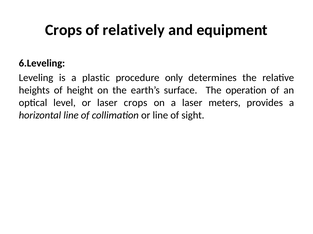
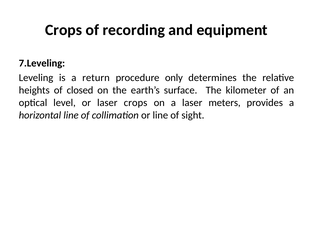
relatively: relatively -> recording (134, 30)
6.Leveling: 6.Leveling -> 7.Leveling (42, 63)
plastic: plastic -> return (96, 78)
height: height -> closed (80, 90)
operation: operation -> kilometer (246, 90)
